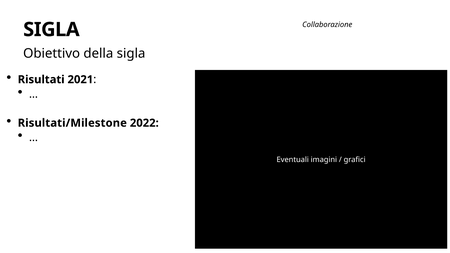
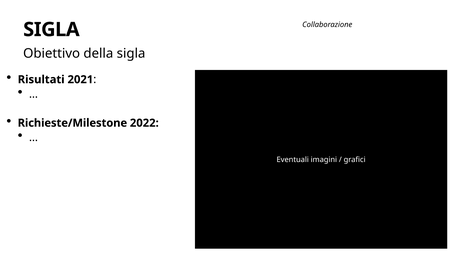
Risultati/Milestone: Risultati/Milestone -> Richieste/Milestone (72, 123)
